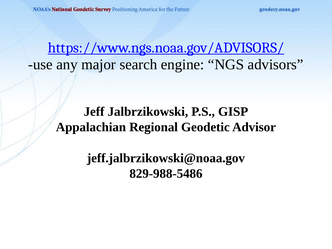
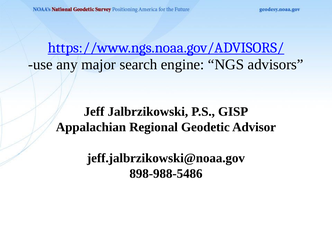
829-988-5486: 829-988-5486 -> 898-988-5486 (166, 174)
